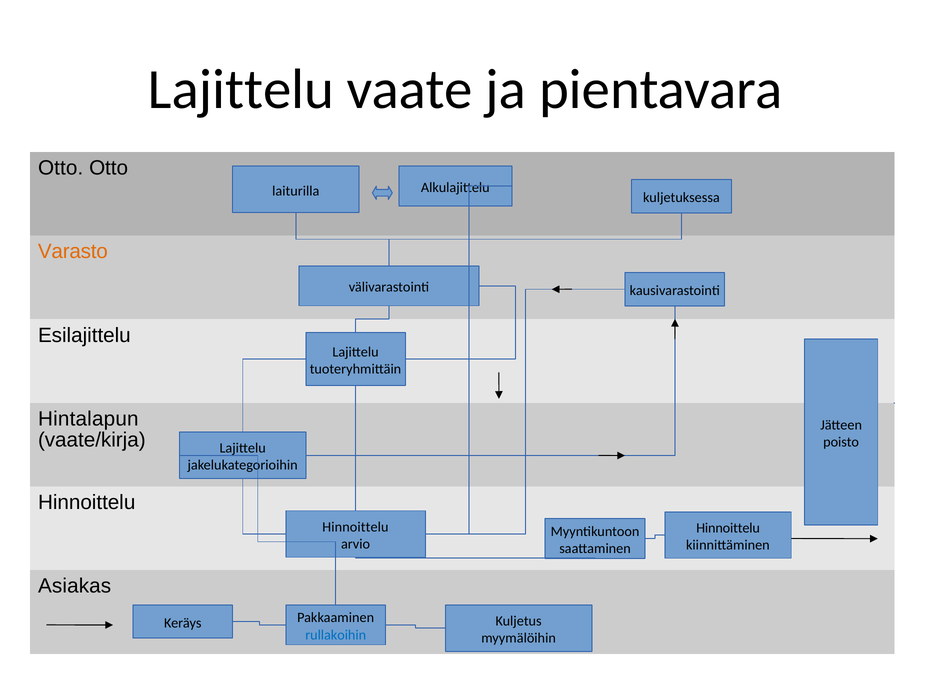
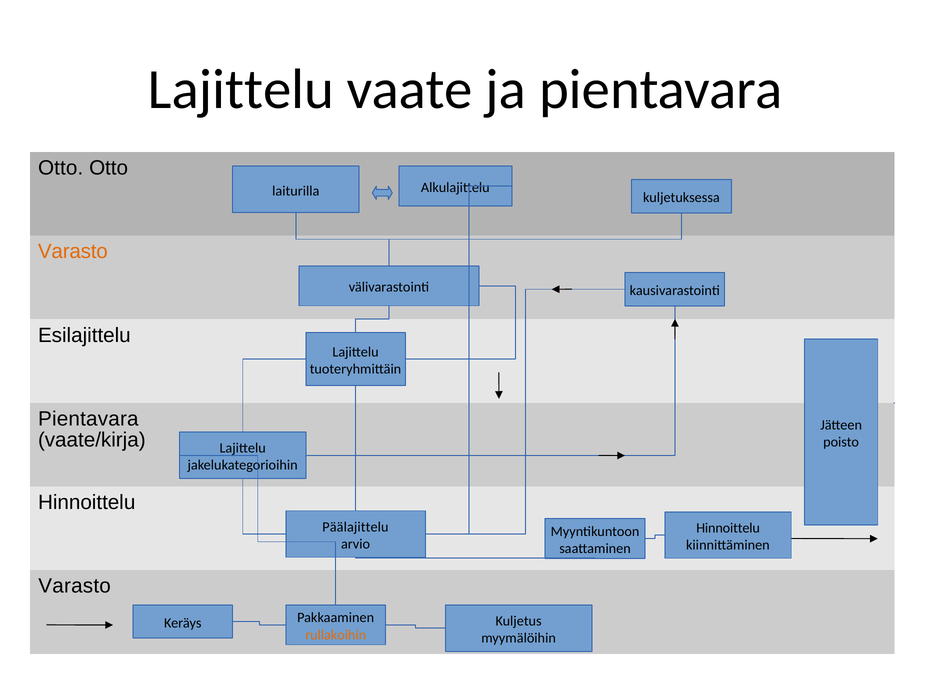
Hintalapun: Hintalapun -> Pientavara (88, 419)
Hinnoittelu: Hinnoittelu -> Päälajittelu (355, 527)
Asiakas: Asiakas -> Varasto (75, 586)
rullakoihin colour: blue -> orange (336, 635)
